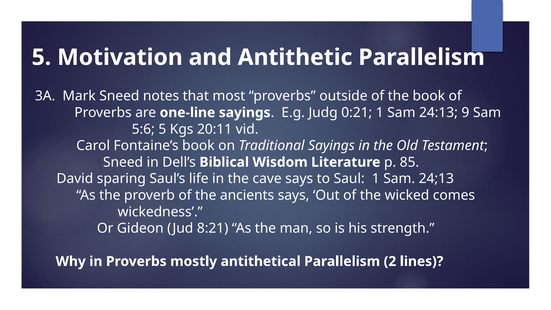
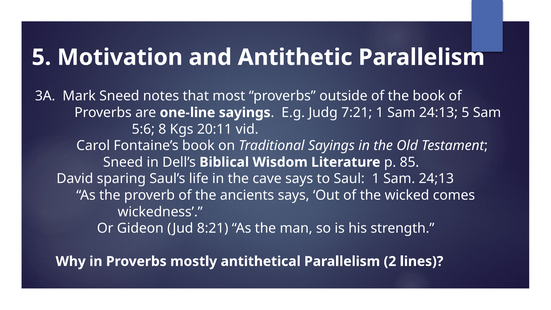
0:21: 0:21 -> 7:21 (357, 113)
24:13 9: 9 -> 5 (465, 113)
5:6 5: 5 -> 8 (162, 129)
